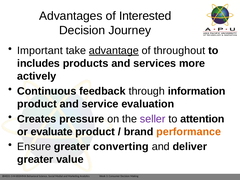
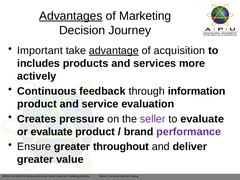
Advantages underline: none -> present (71, 16)
of Interested: Interested -> Marketing (145, 16)
throughout: throughout -> acquisition (179, 51)
to attention: attention -> evaluate (202, 119)
performance colour: orange -> purple (189, 132)
converting: converting -> throughout (121, 147)
